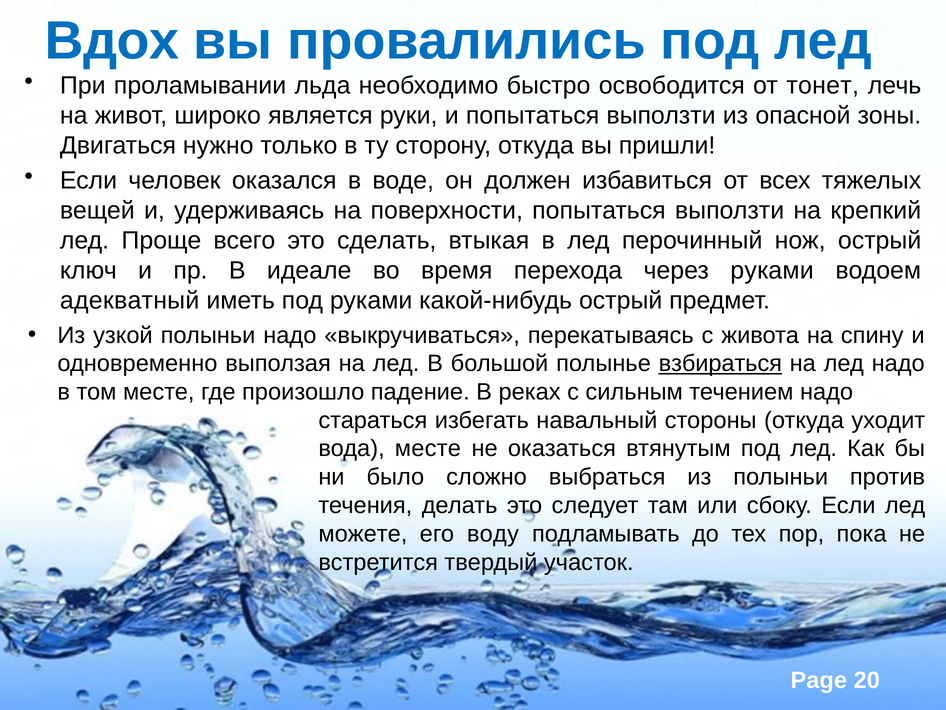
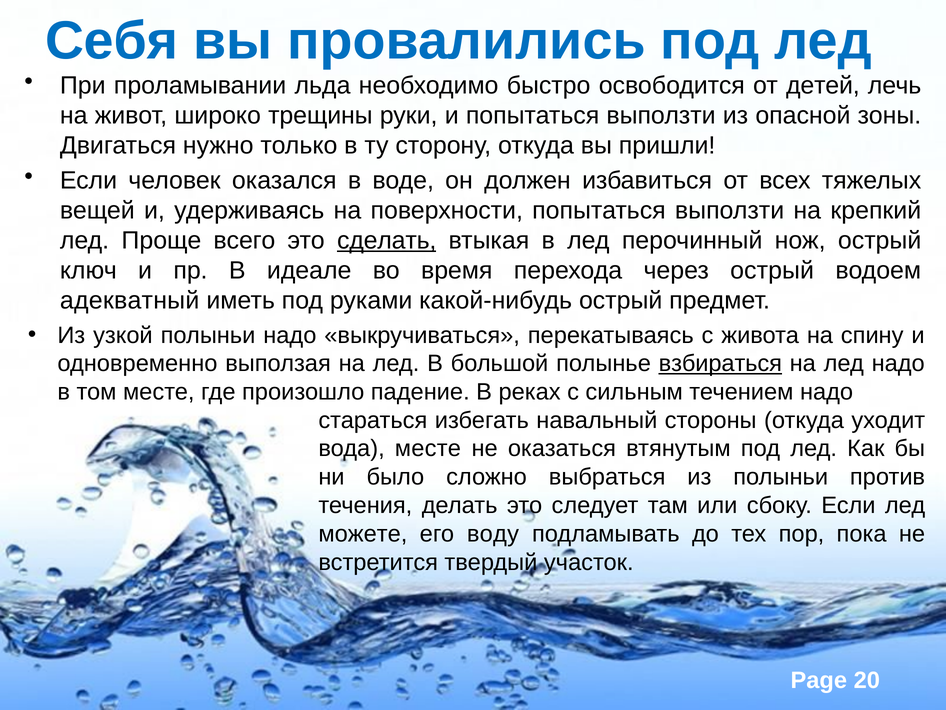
Вдох: Вдох -> Себя (112, 41)
тонет: тонет -> детей (823, 86)
является: является -> трещины (320, 116)
сделать underline: none -> present (387, 240)
через руками: руками -> острый (772, 270)
